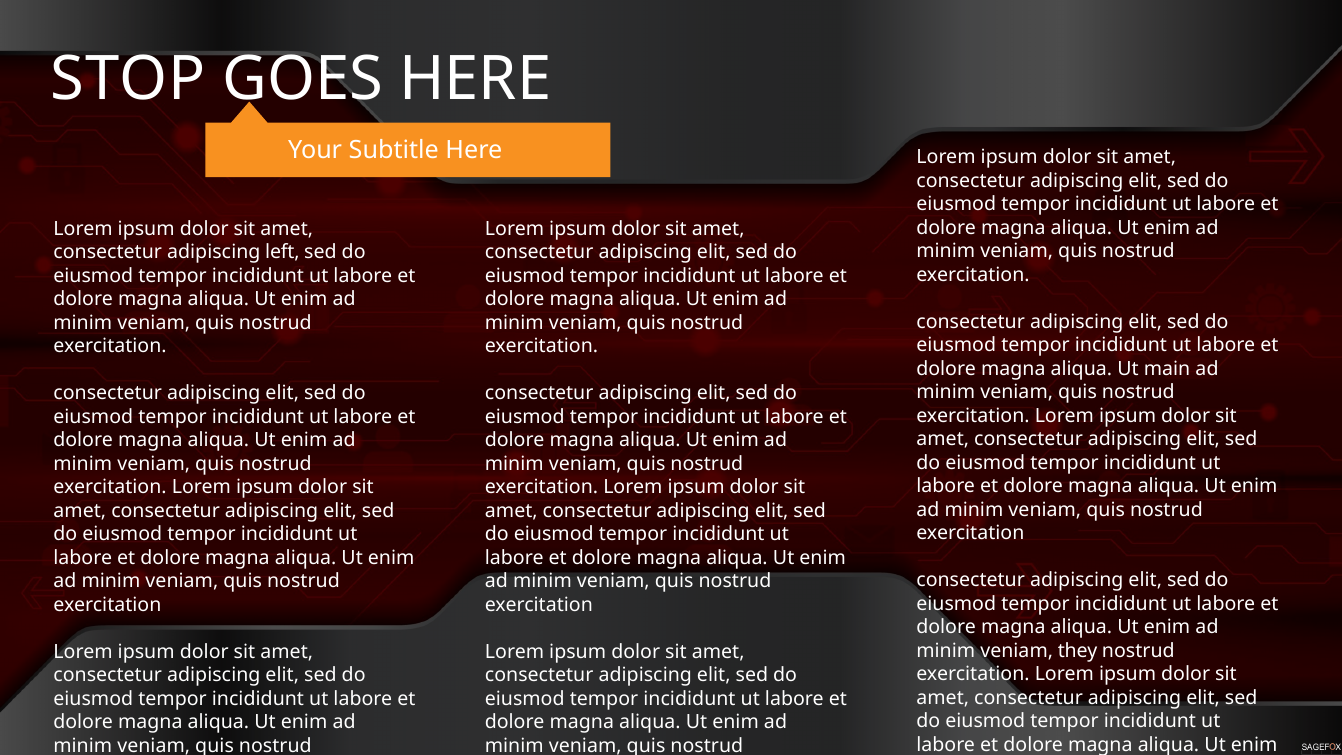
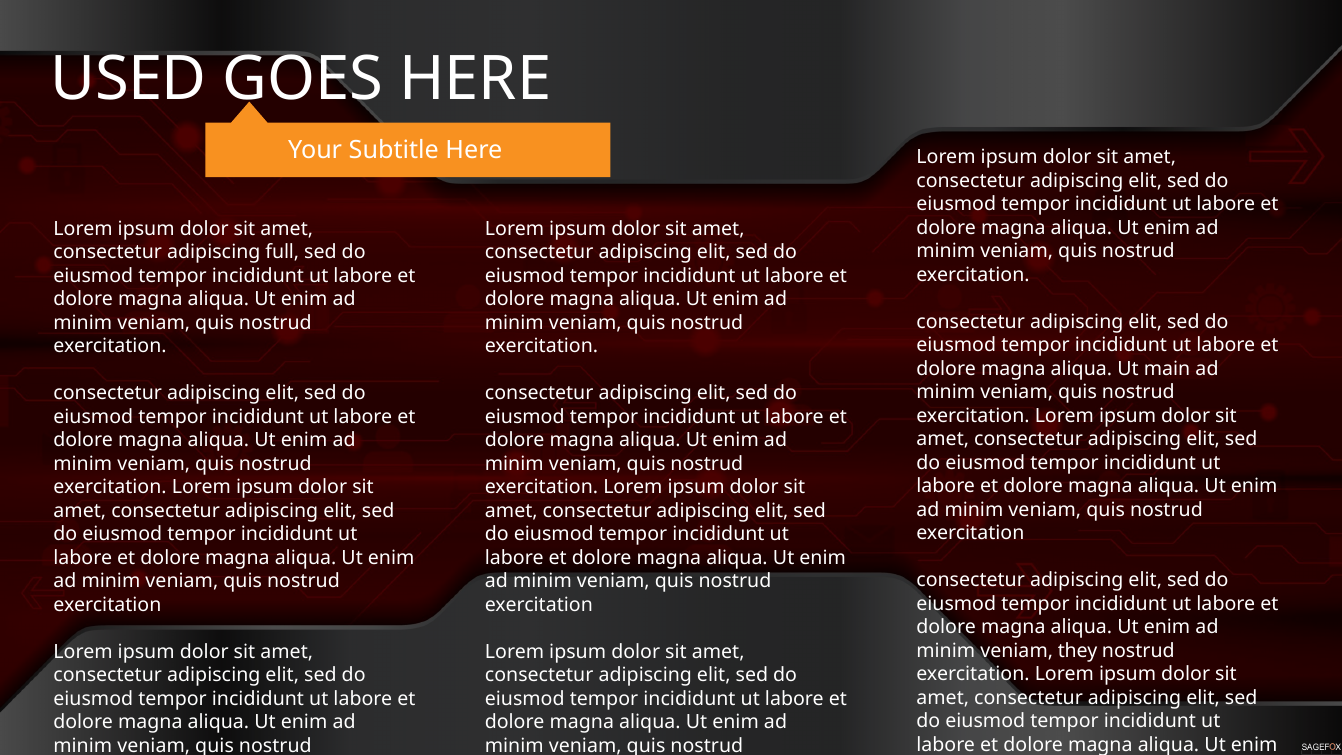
STOP: STOP -> USED (129, 80)
left: left -> full (282, 252)
